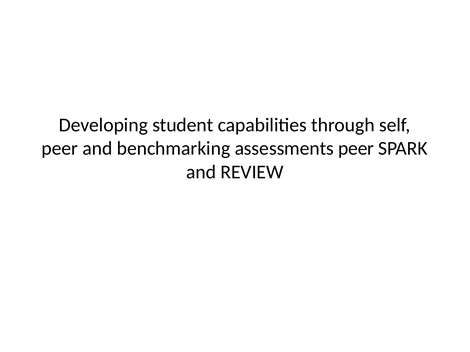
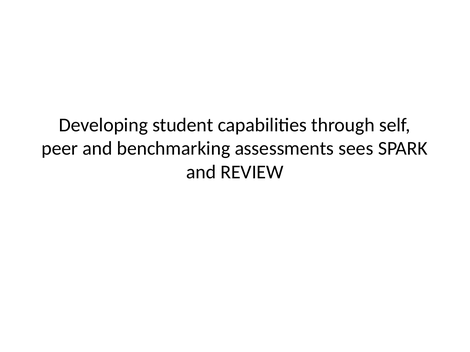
assessments peer: peer -> sees (356, 149)
